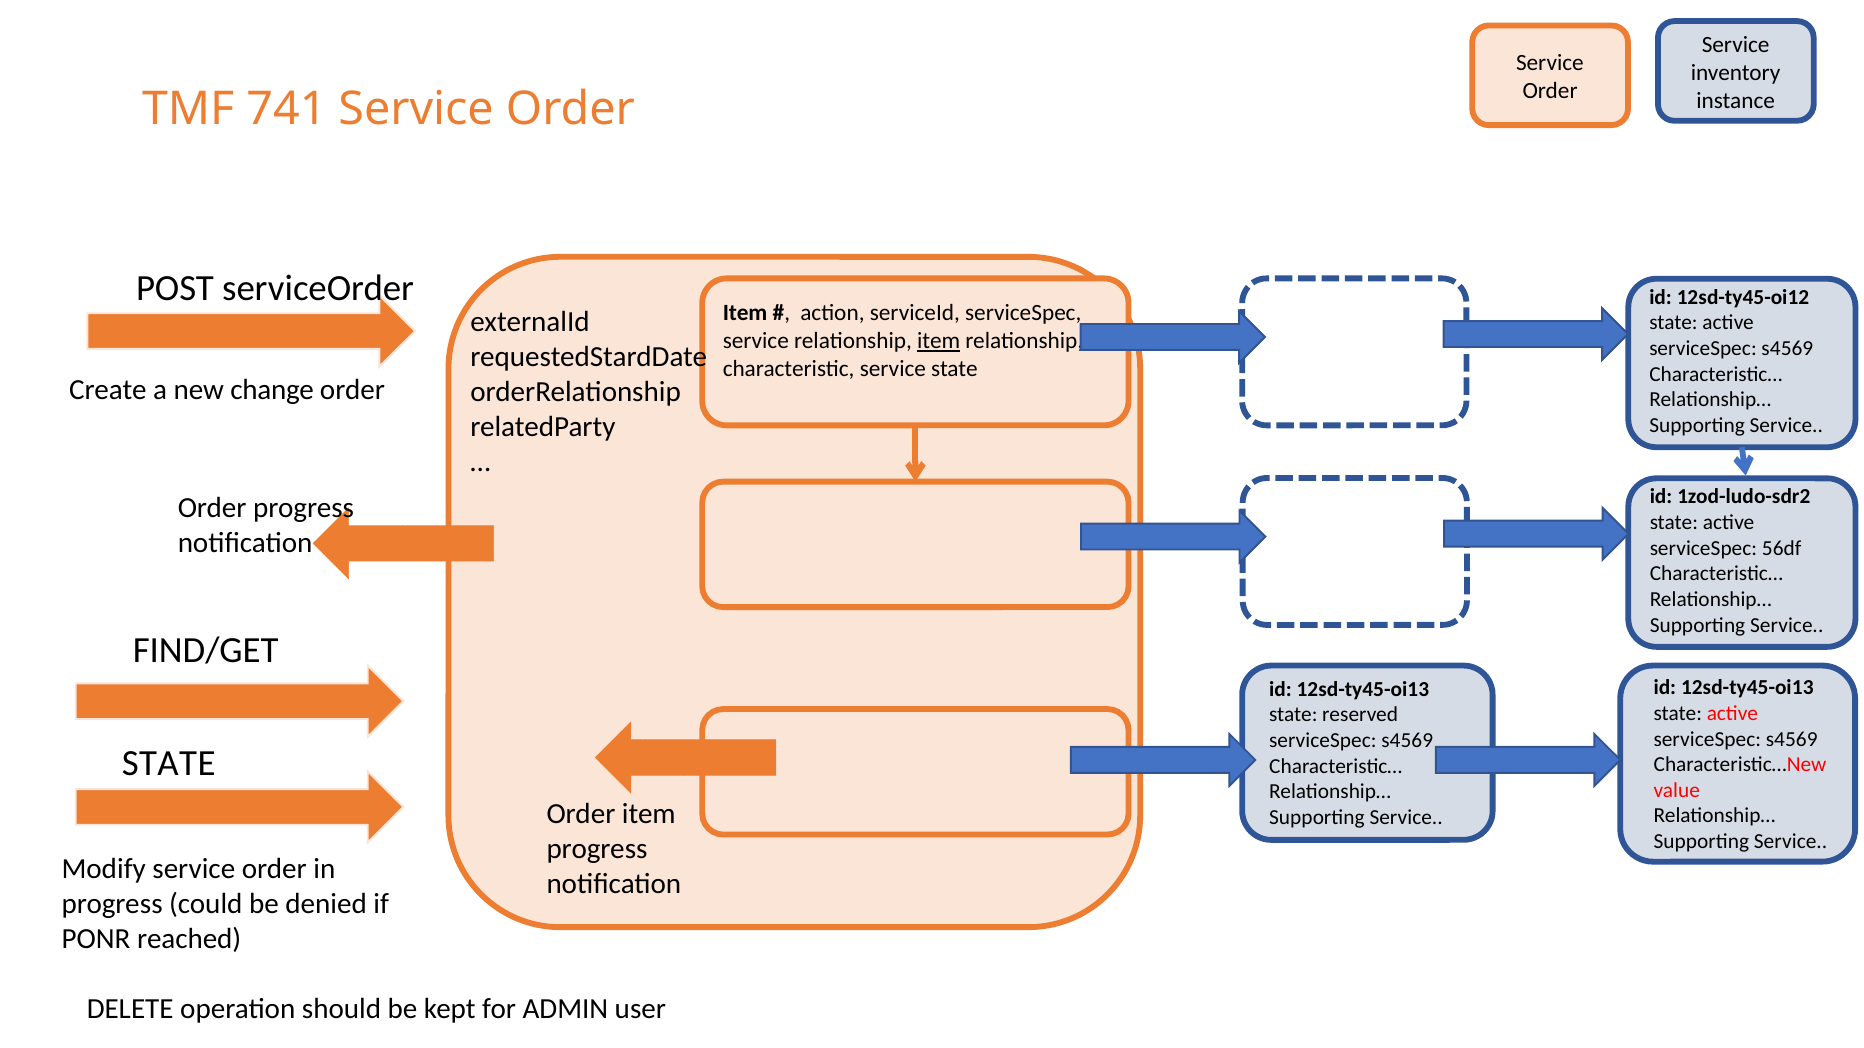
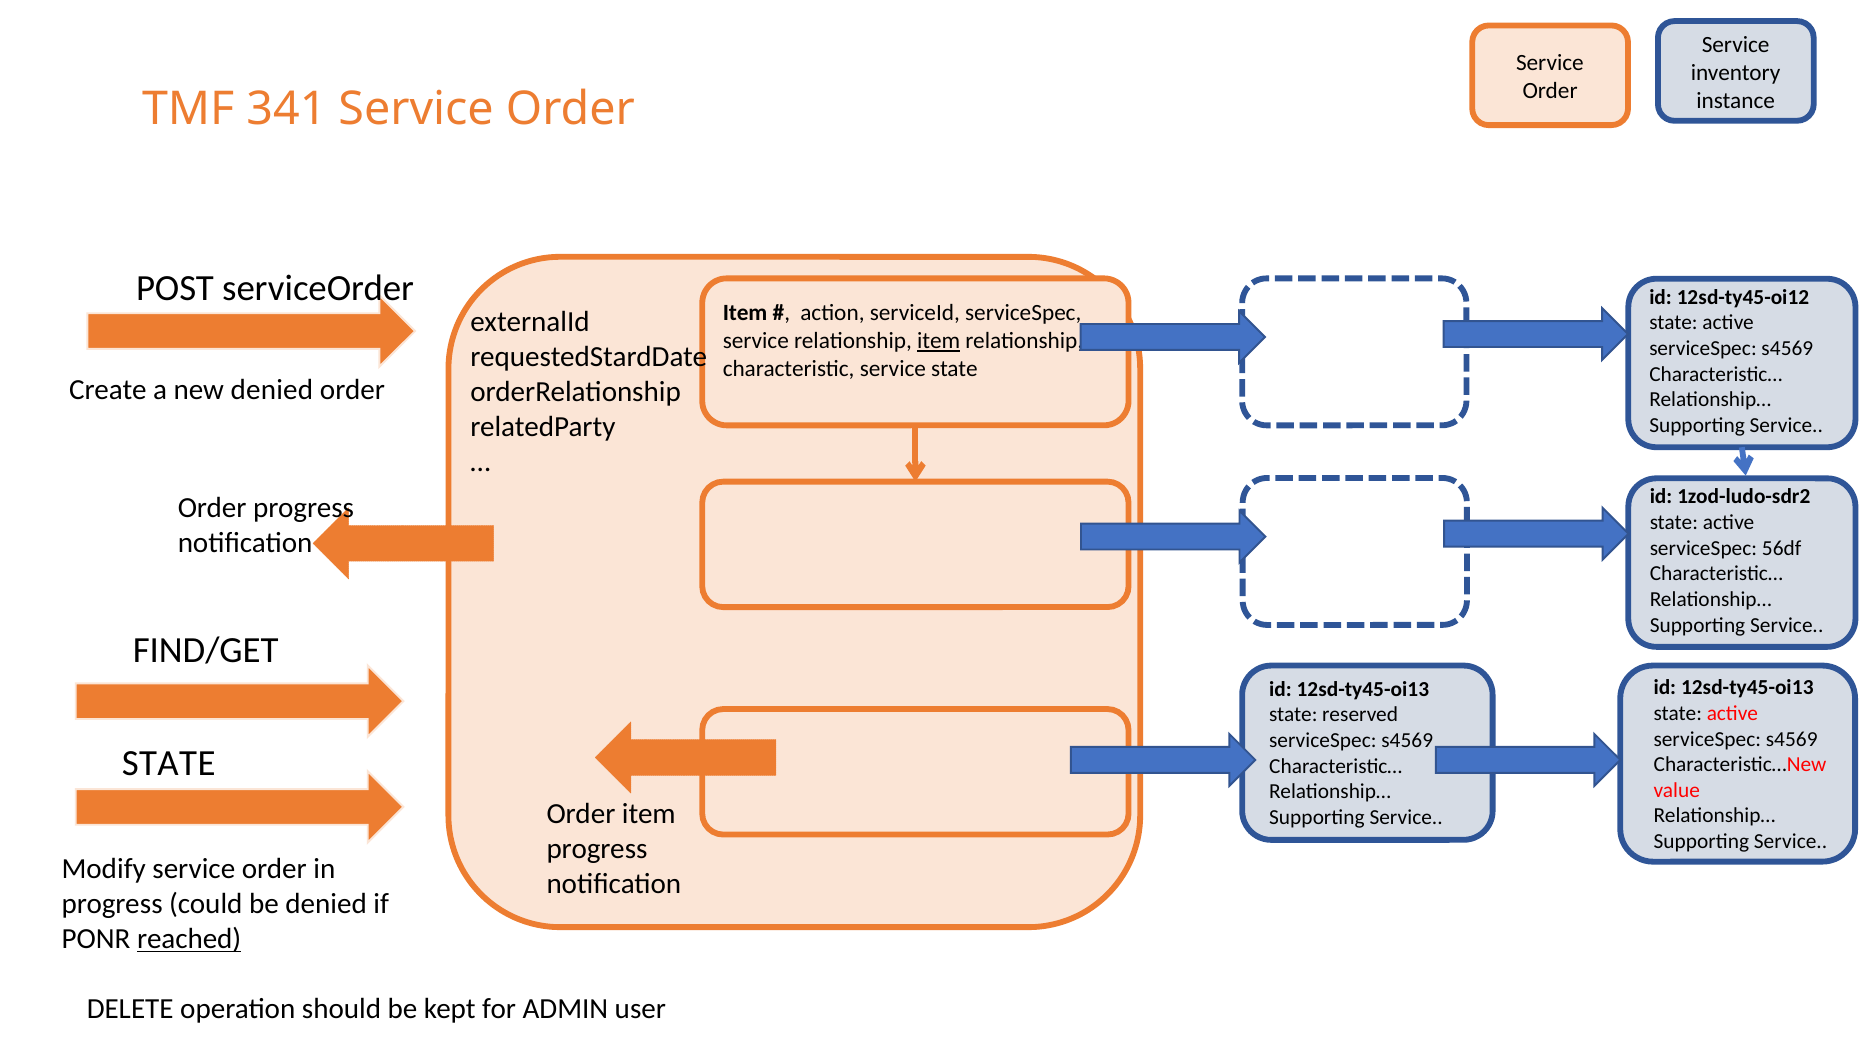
741: 741 -> 341 (286, 109)
new change: change -> denied (272, 390)
reached underline: none -> present (189, 939)
